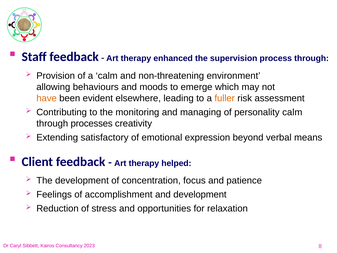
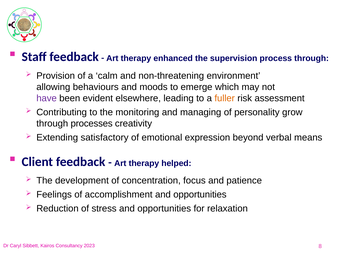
have colour: orange -> purple (47, 98)
personality calm: calm -> grow (292, 112)
accomplishment and development: development -> opportunities (200, 194)
